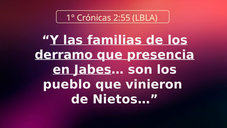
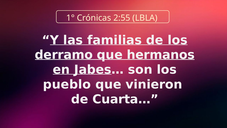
presencia: presencia -> hermanos (161, 55)
Nietos…: Nietos… -> Cuarta… (125, 99)
